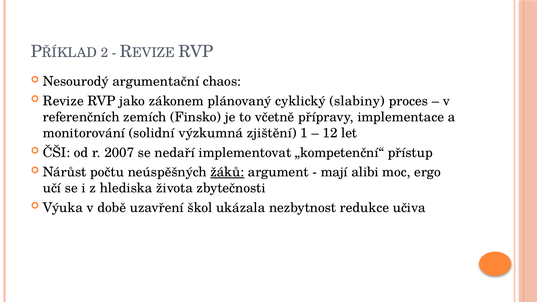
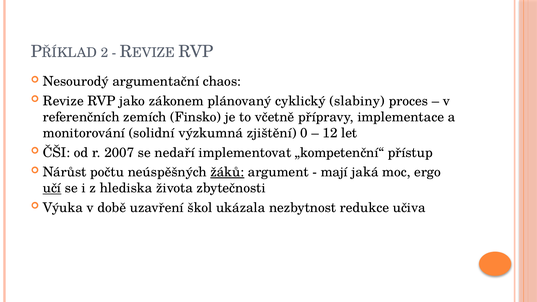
1: 1 -> 0 (304, 133)
alibi: alibi -> jaká (365, 172)
učí underline: none -> present (52, 188)
